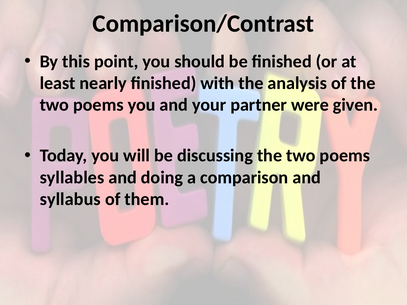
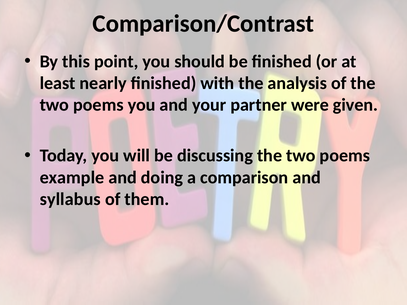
syllables: syllables -> example (72, 178)
